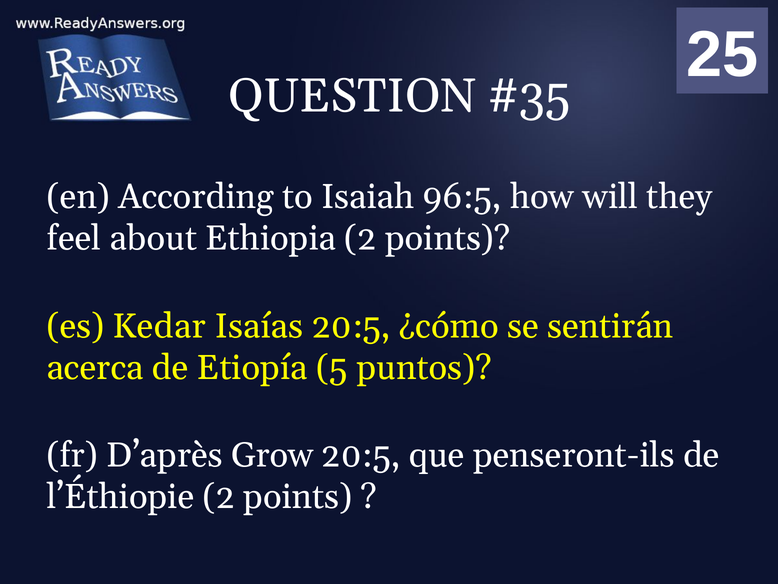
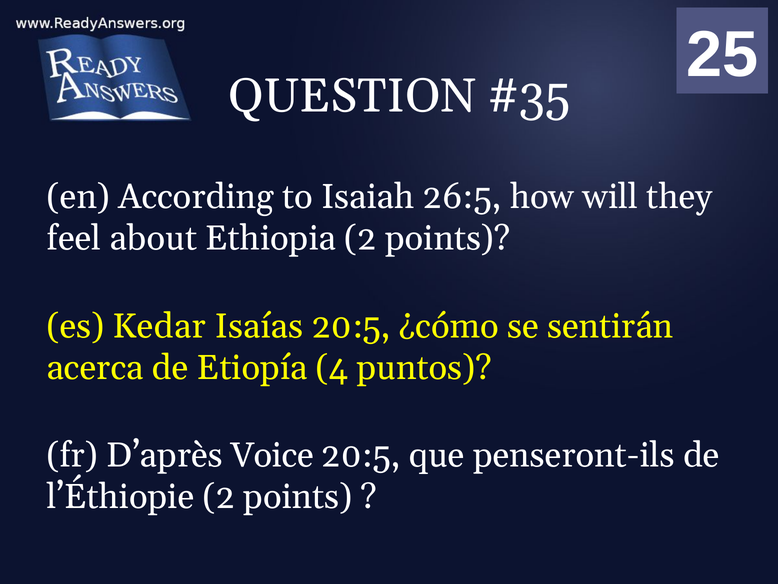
96:5: 96:5 -> 26:5 (462, 197)
5: 5 -> 4 (332, 367)
Grow: Grow -> Voice (272, 455)
